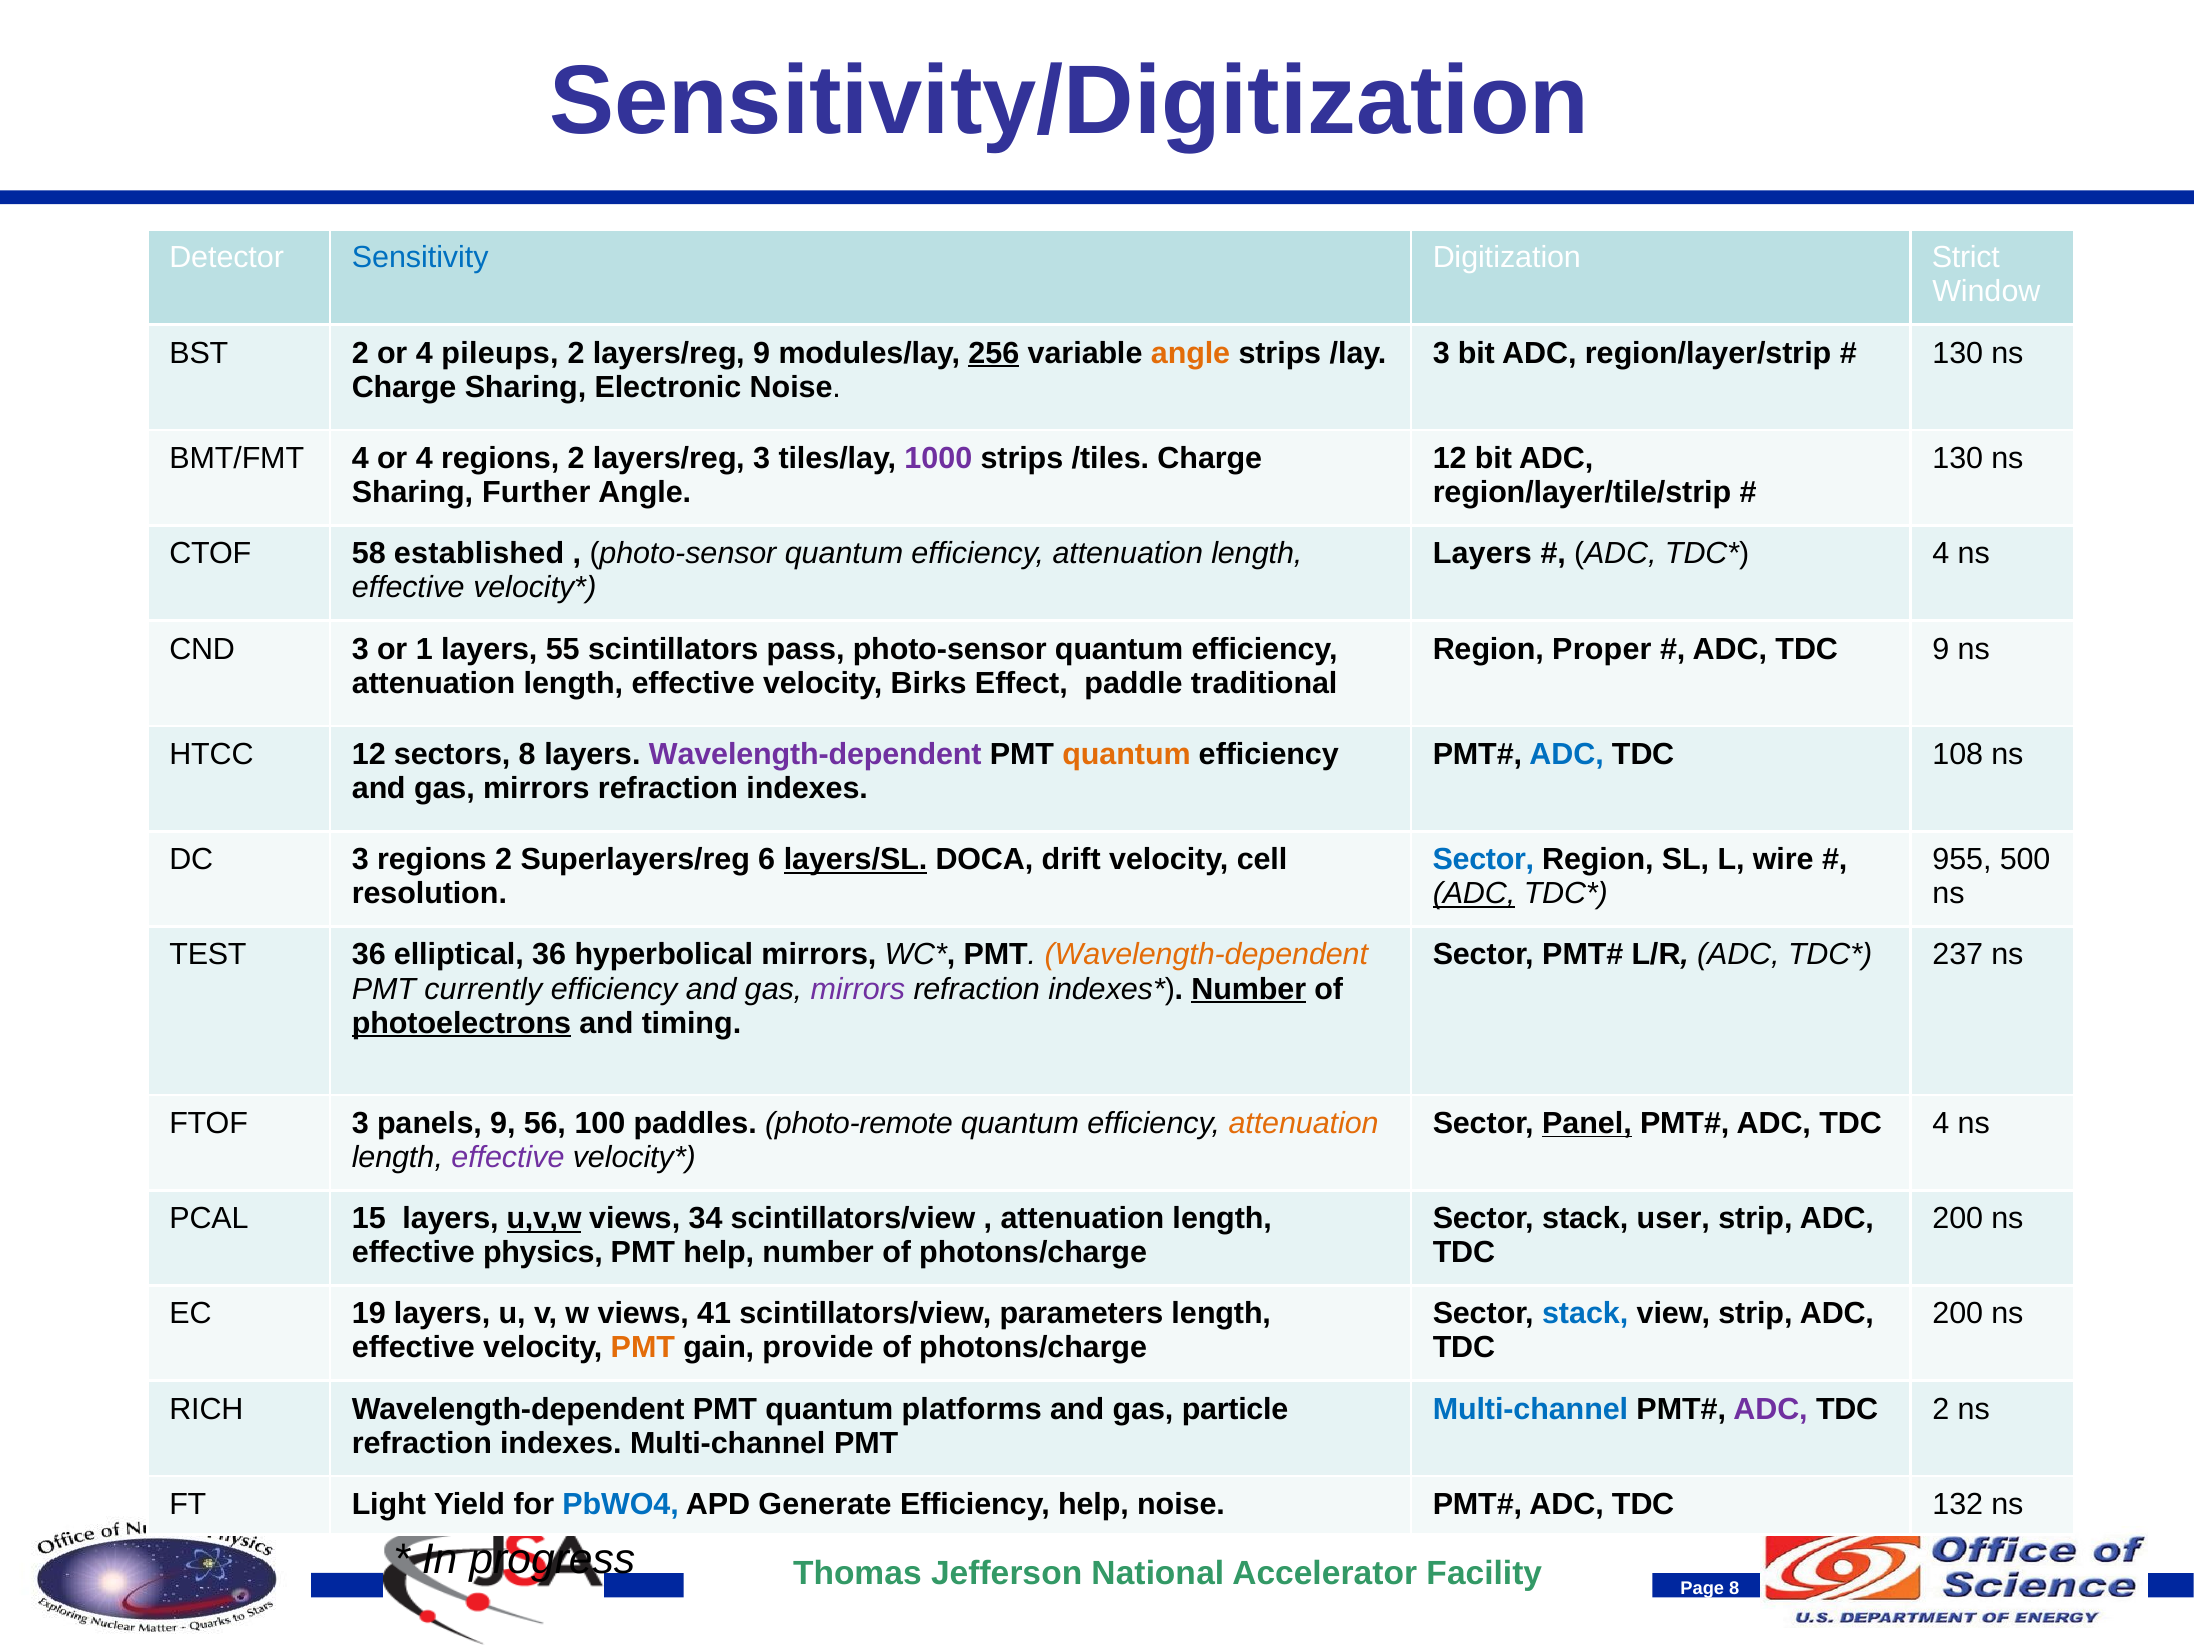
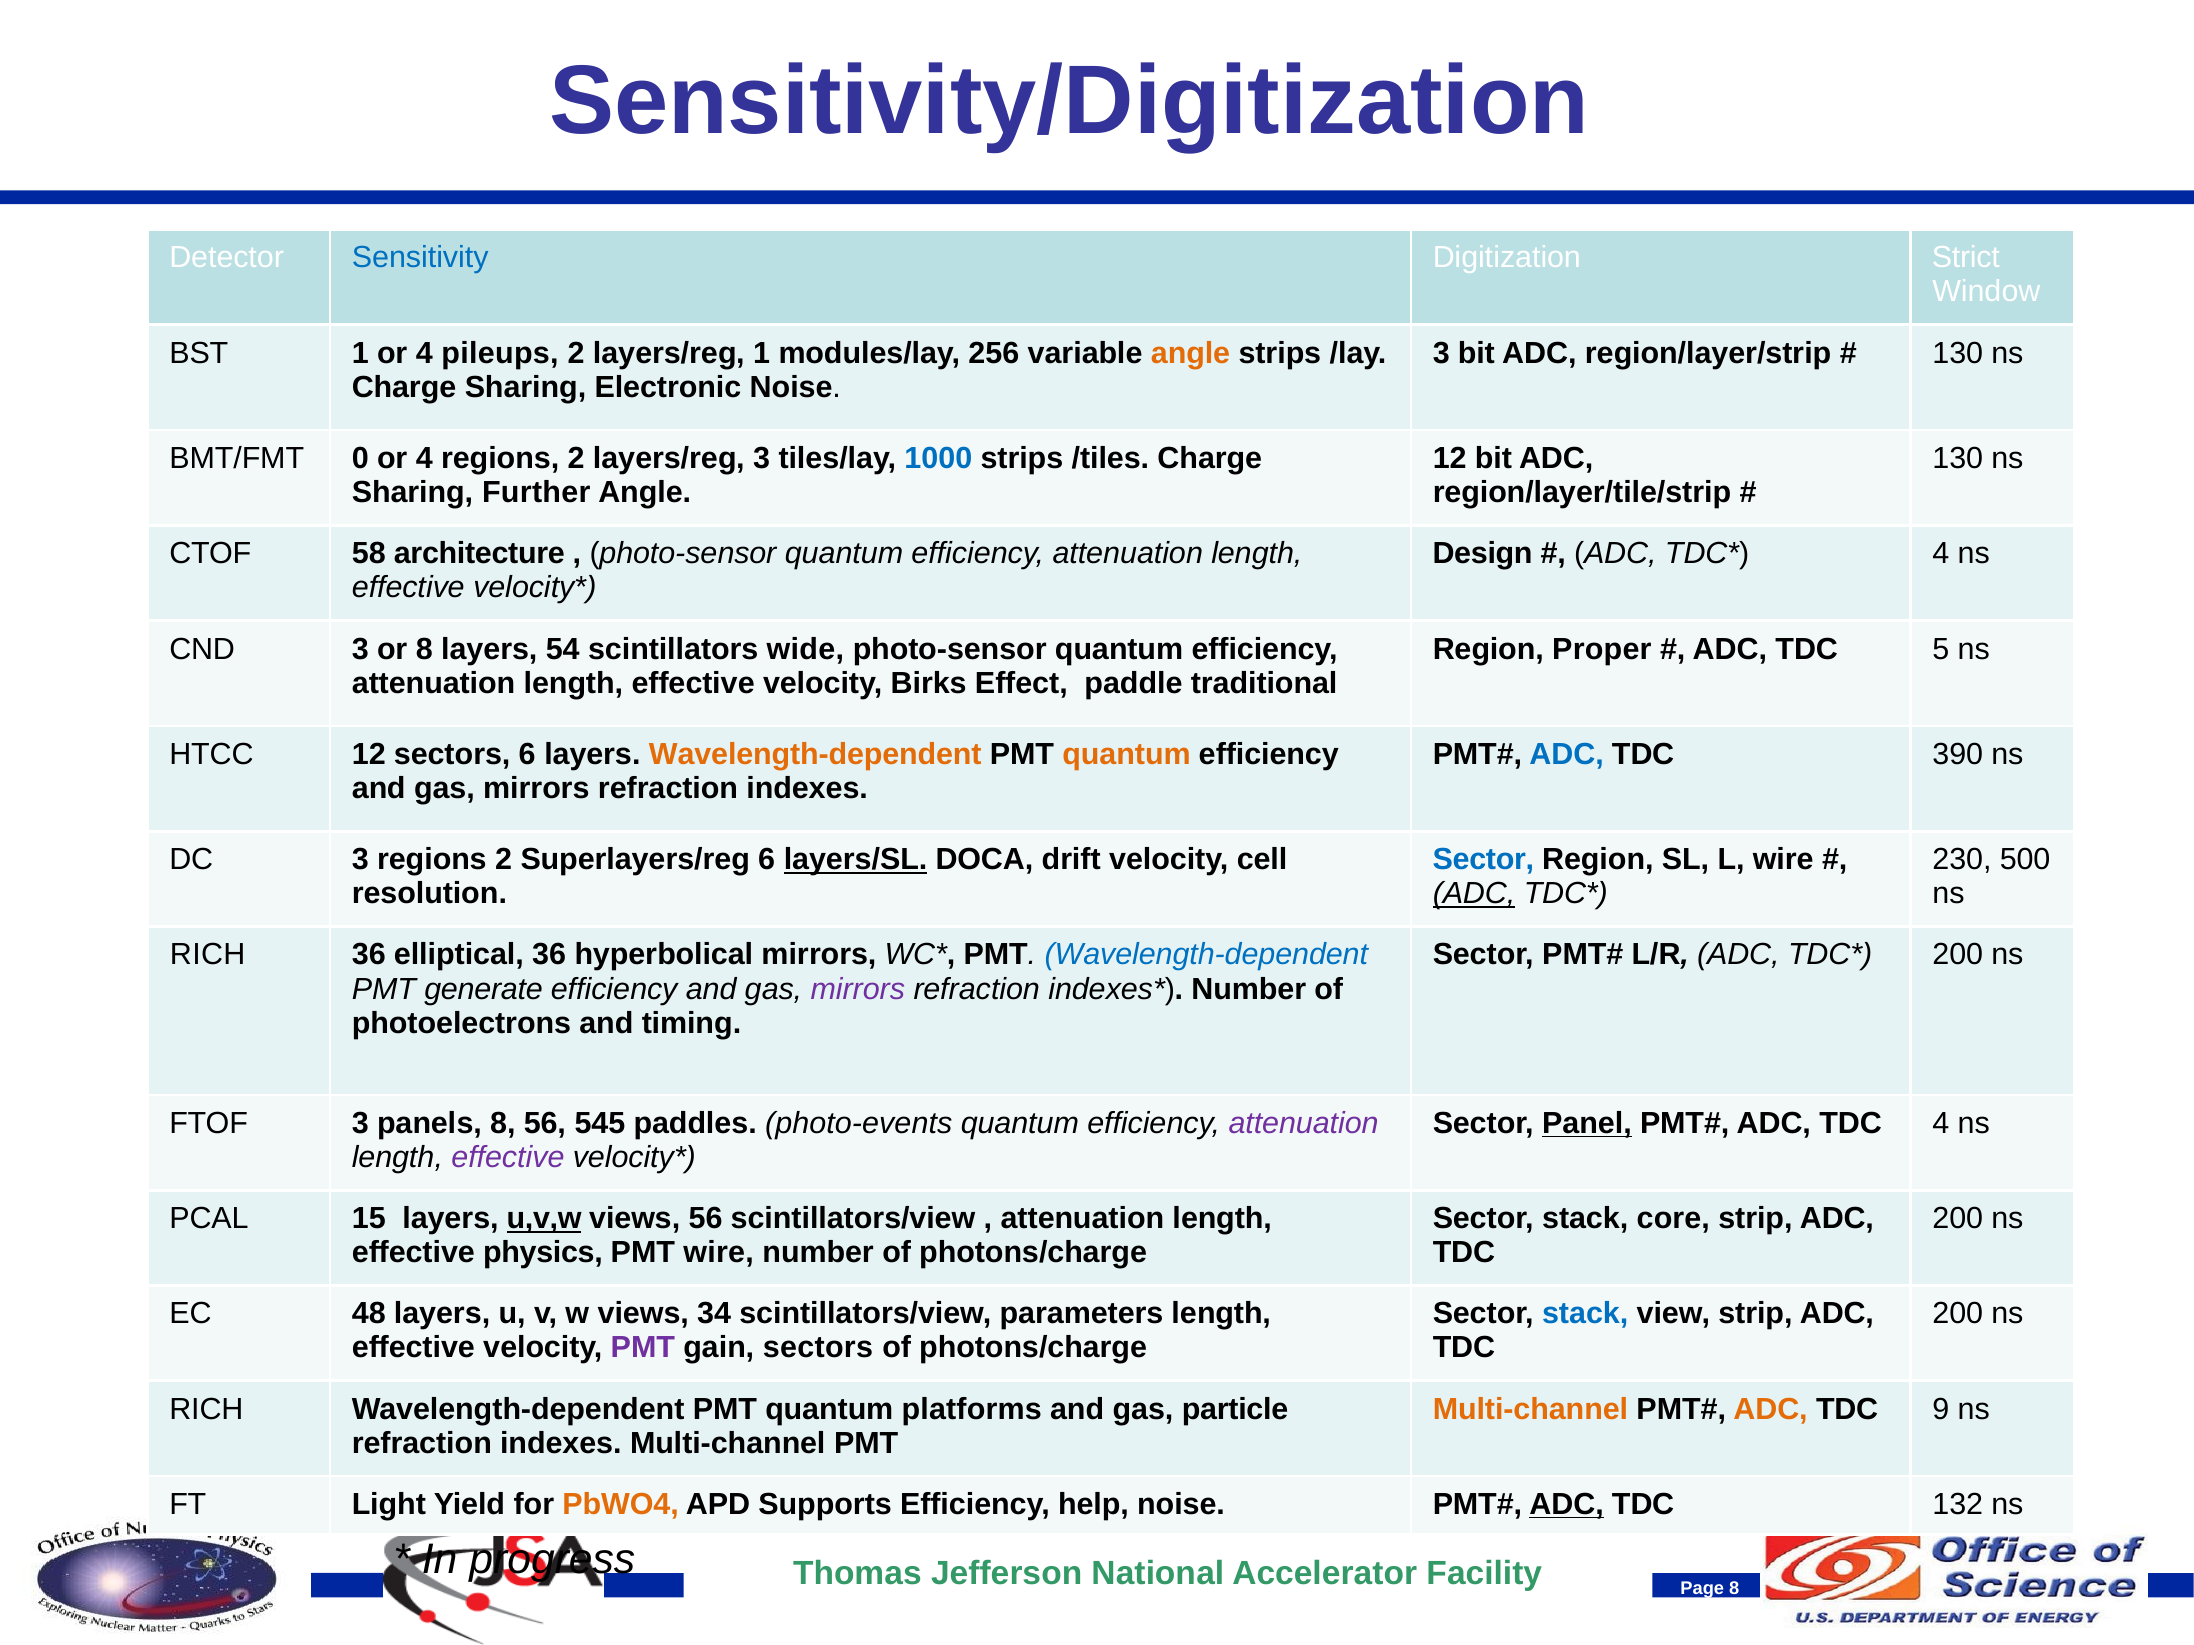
BST 2: 2 -> 1 (360, 353)
layers/reg 9: 9 -> 1 (762, 353)
256 underline: present -> none (994, 353)
BMT/FMT 4: 4 -> 0 (360, 459)
1000 colour: purple -> blue (938, 459)
established: established -> architecture (479, 554)
Layers: Layers -> Design (1483, 554)
or 1: 1 -> 8 (424, 649)
55: 55 -> 54 (563, 649)
pass: pass -> wide (805, 649)
TDC 9: 9 -> 5 (1941, 649)
sectors 8: 8 -> 6 (527, 755)
Wavelength-dependent colour: purple -> orange (815, 755)
108: 108 -> 390 (1958, 755)
955: 955 -> 230 (1962, 860)
TEST: TEST -> RICH (208, 955)
Wavelength-dependent colour: orange -> blue (1206, 955)
237: 237 -> 200 (1958, 955)
currently: currently -> generate (484, 989)
Number underline: present -> none (1249, 989)
photoelectrons underline: present -> none (461, 1023)
panels 9: 9 -> 8 (503, 1124)
100: 100 -> 545 (600, 1124)
photo-remote: photo-remote -> photo-events (859, 1124)
attenuation colour: orange -> purple (1304, 1124)
views 34: 34 -> 56 (706, 1219)
user: user -> core (1673, 1219)
PMT help: help -> wire (719, 1253)
19: 19 -> 48 (369, 1314)
41: 41 -> 34 (714, 1314)
PMT colour: orange -> purple (643, 1348)
gain provide: provide -> sectors (818, 1348)
Multi-channel colour: blue -> orange (1530, 1410)
ADC colour: purple -> orange (1771, 1410)
TDC 2: 2 -> 9 (1941, 1410)
PbWO4 colour: blue -> orange (621, 1505)
Generate: Generate -> Supports (825, 1505)
ADC underline: none -> present (1567, 1505)
